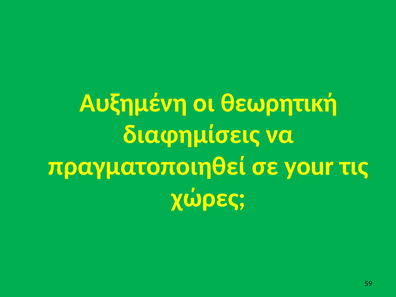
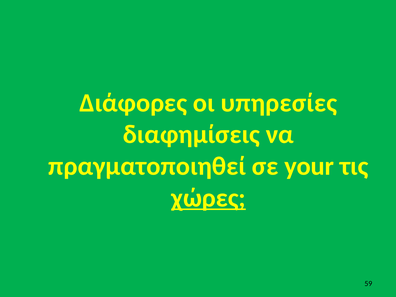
Αυξημένη: Αυξημένη -> Διάφορες (133, 103)
θεωρητική: θεωρητική -> υπηρεσίες (279, 103)
χώρες underline: none -> present (208, 198)
